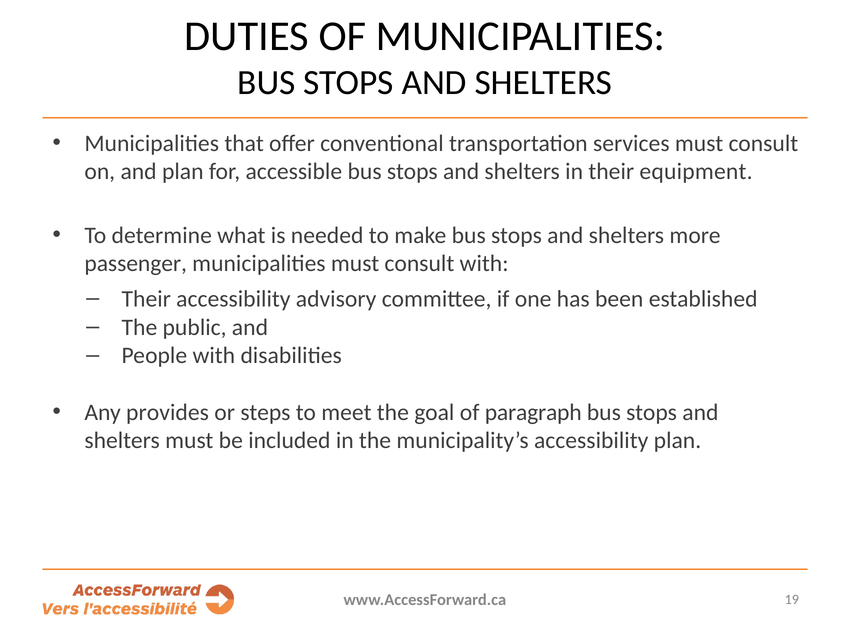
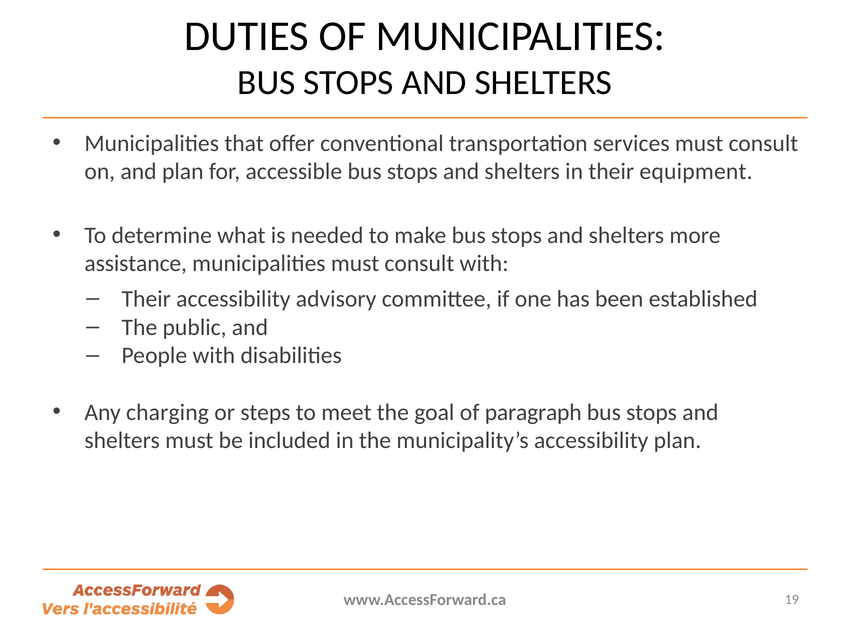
passenger: passenger -> assistance (136, 264)
provides: provides -> charging (167, 413)
